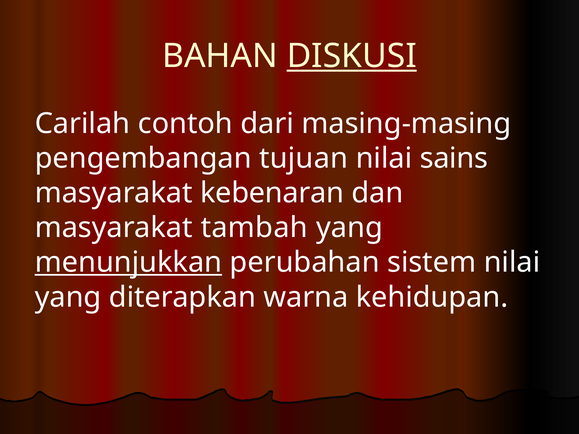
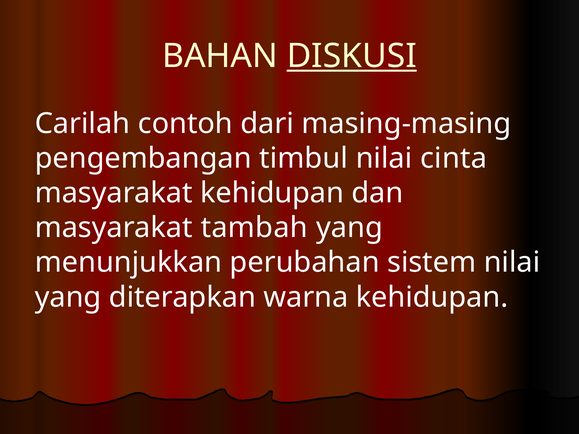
tujuan: tujuan -> timbul (304, 158)
sains: sains -> cinta (454, 158)
masyarakat kebenaran: kebenaran -> kehidupan (272, 193)
menunjukkan underline: present -> none (128, 263)
